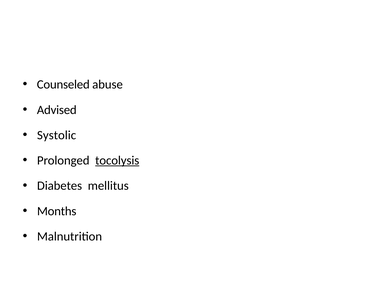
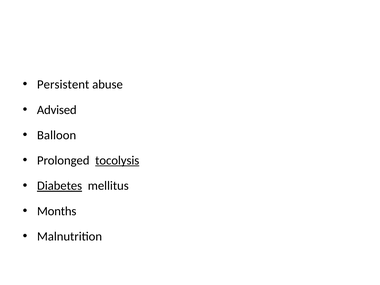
Counseled: Counseled -> Persistent (63, 84)
Systolic: Systolic -> Balloon (57, 135)
Diabetes underline: none -> present (60, 186)
